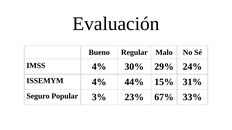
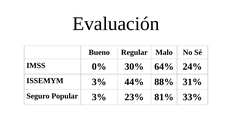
IMSS 4%: 4% -> 0% (99, 67)
29%: 29% -> 64% (164, 67)
ISSEMYM 4%: 4% -> 3% (99, 82)
15%: 15% -> 88% (164, 82)
67%: 67% -> 81% (164, 98)
